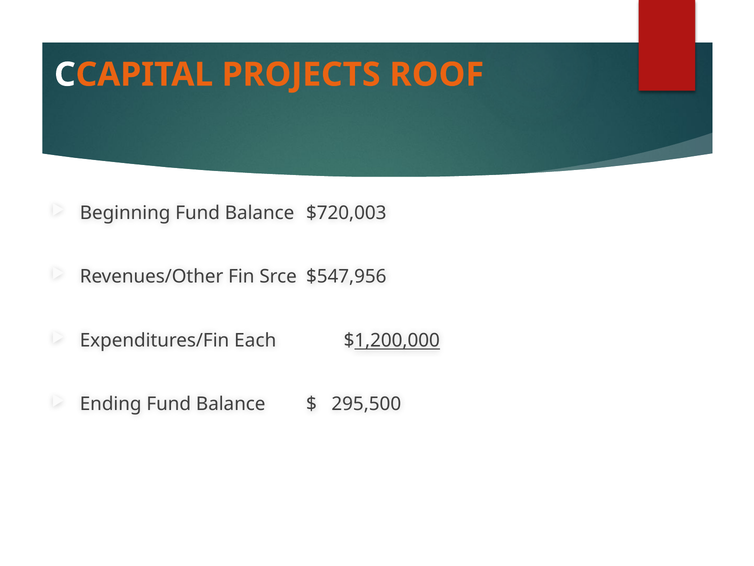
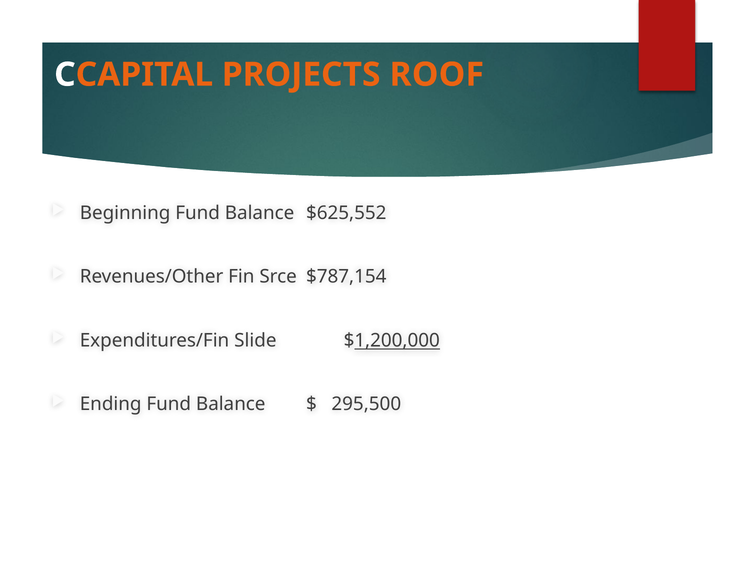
$720,003: $720,003 -> $625,552 (346, 213)
$547,956: $547,956 -> $787,154 (346, 277)
Each: Each -> Slide (255, 340)
